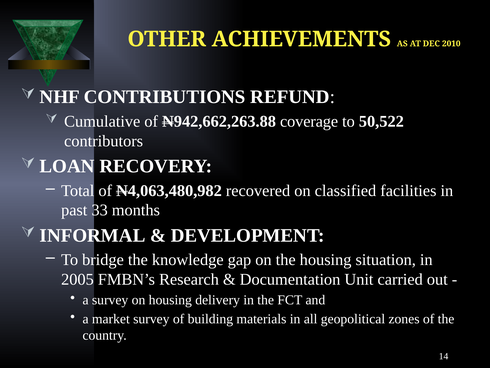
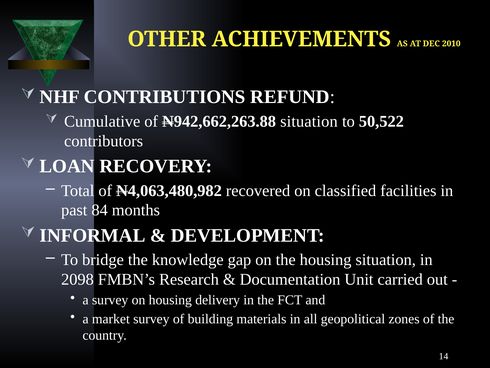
N942,662,263.88 coverage: coverage -> situation (309, 121)
33: 33 -> 84 (100, 210)
2005: 2005 -> 2098 (77, 279)
